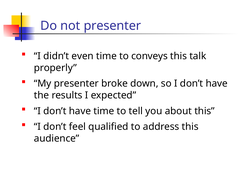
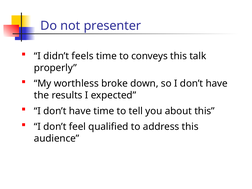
even: even -> feels (83, 56)
My presenter: presenter -> worthless (76, 84)
